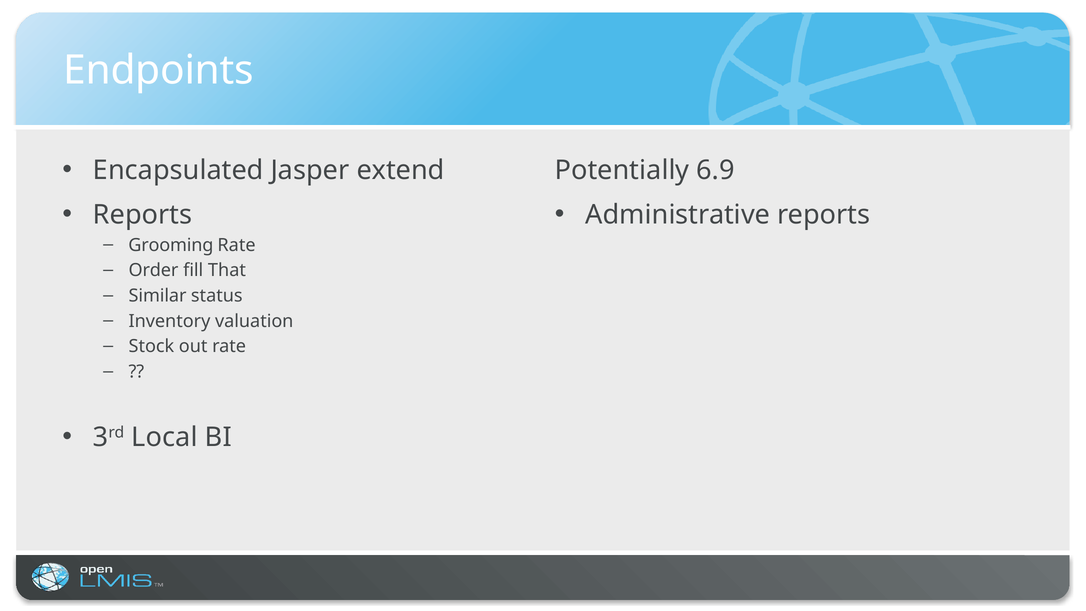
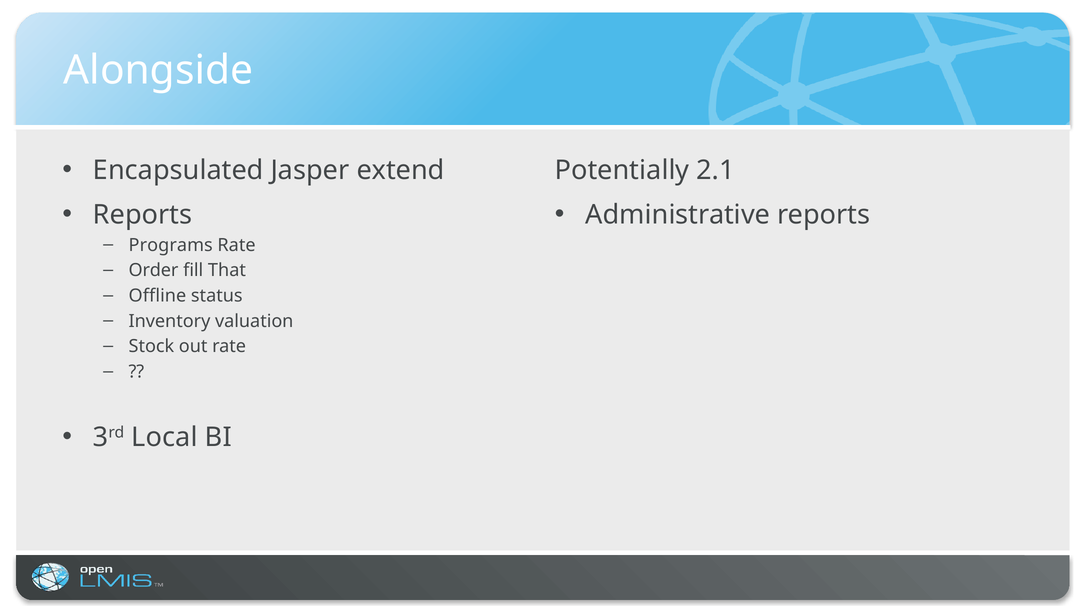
Endpoints: Endpoints -> Alongside (158, 70)
6.9: 6.9 -> 2.1 (716, 170)
Grooming: Grooming -> Programs (171, 245)
Similar: Similar -> Offline (157, 296)
